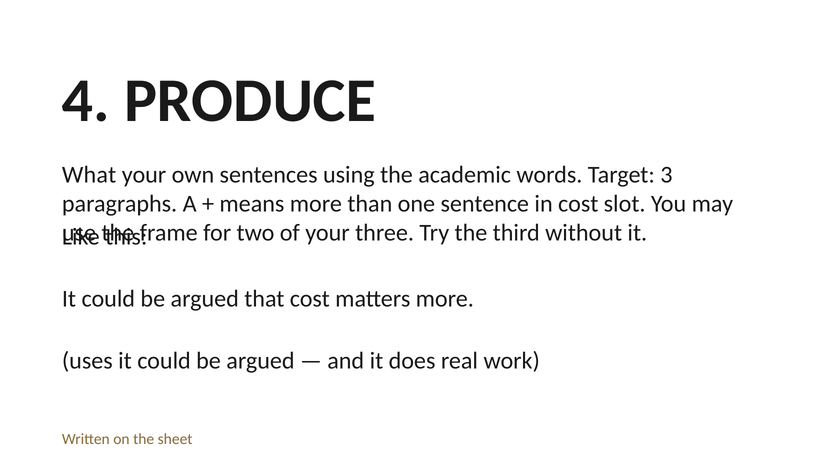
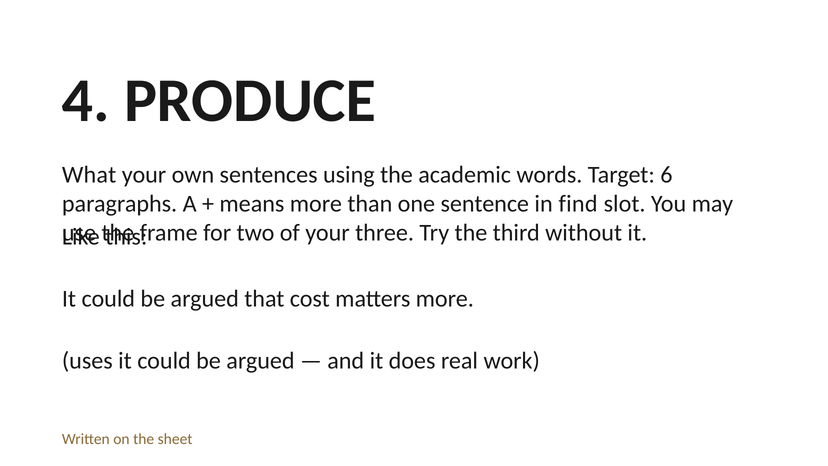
3: 3 -> 6 (666, 174)
in cost: cost -> find (578, 203)
